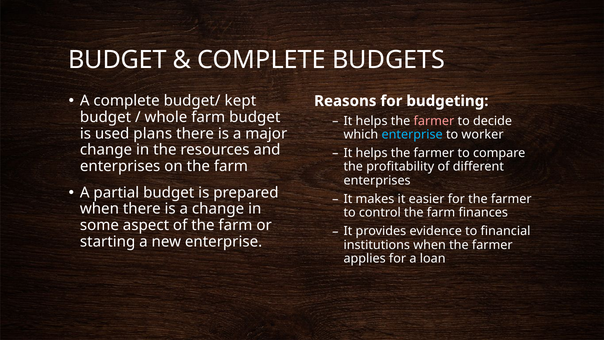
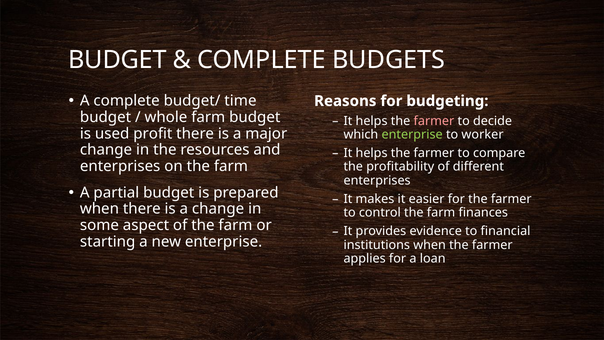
kept: kept -> time (240, 101)
plans: plans -> profit (153, 134)
enterprise colour: light blue -> light green (412, 135)
